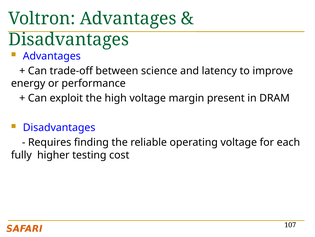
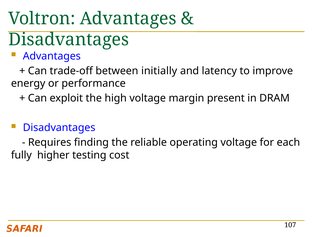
science: science -> initially (159, 71)
